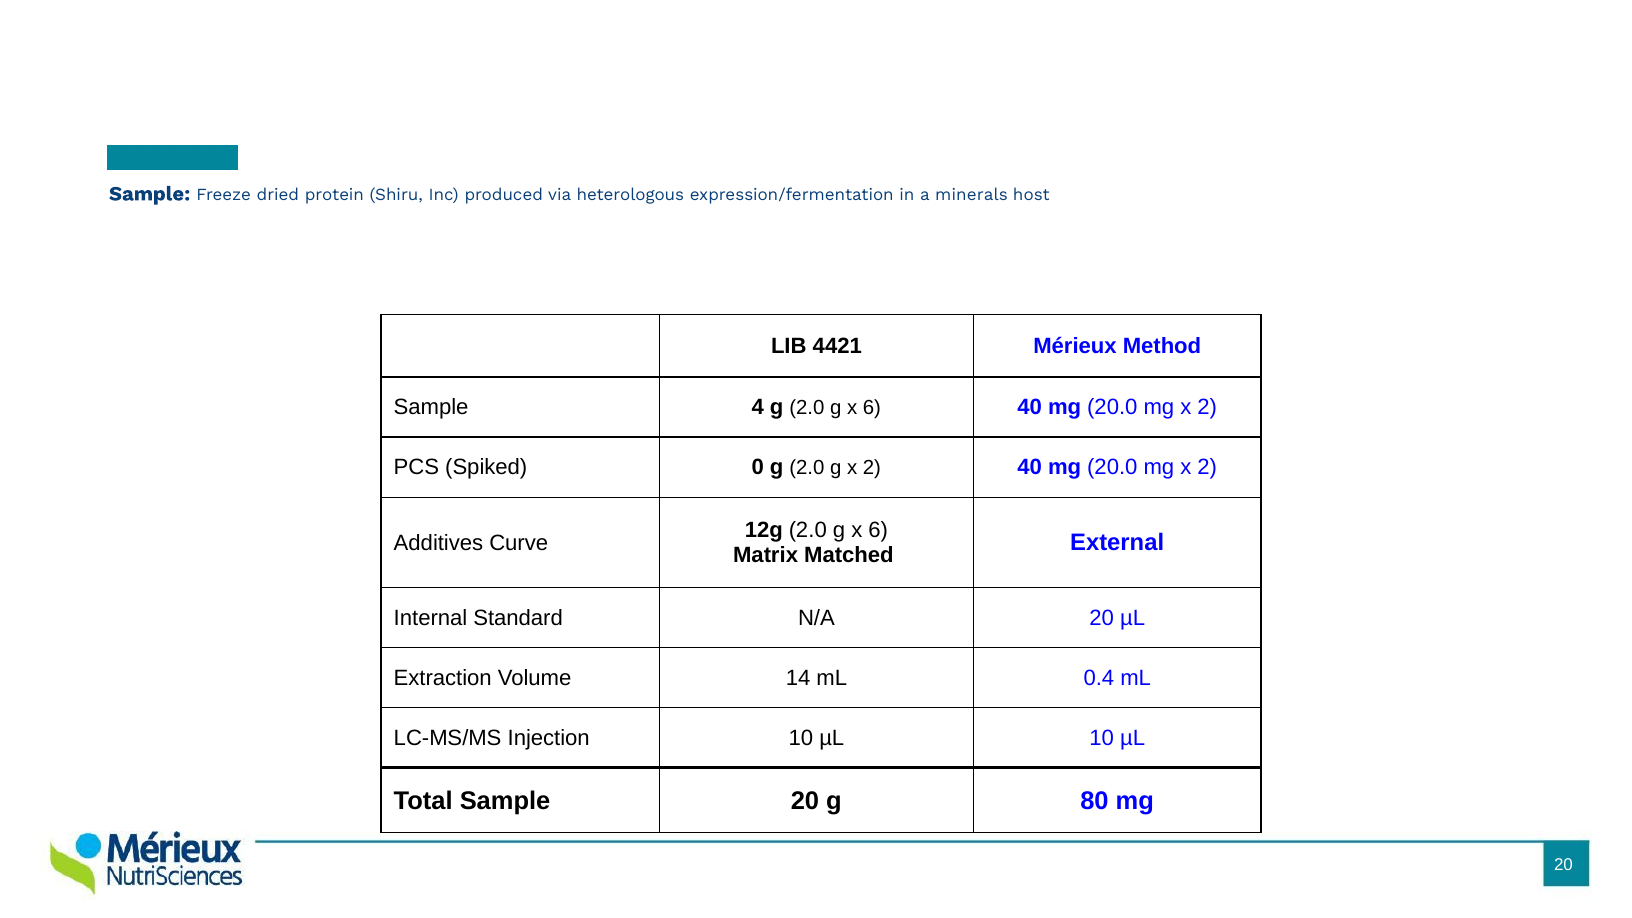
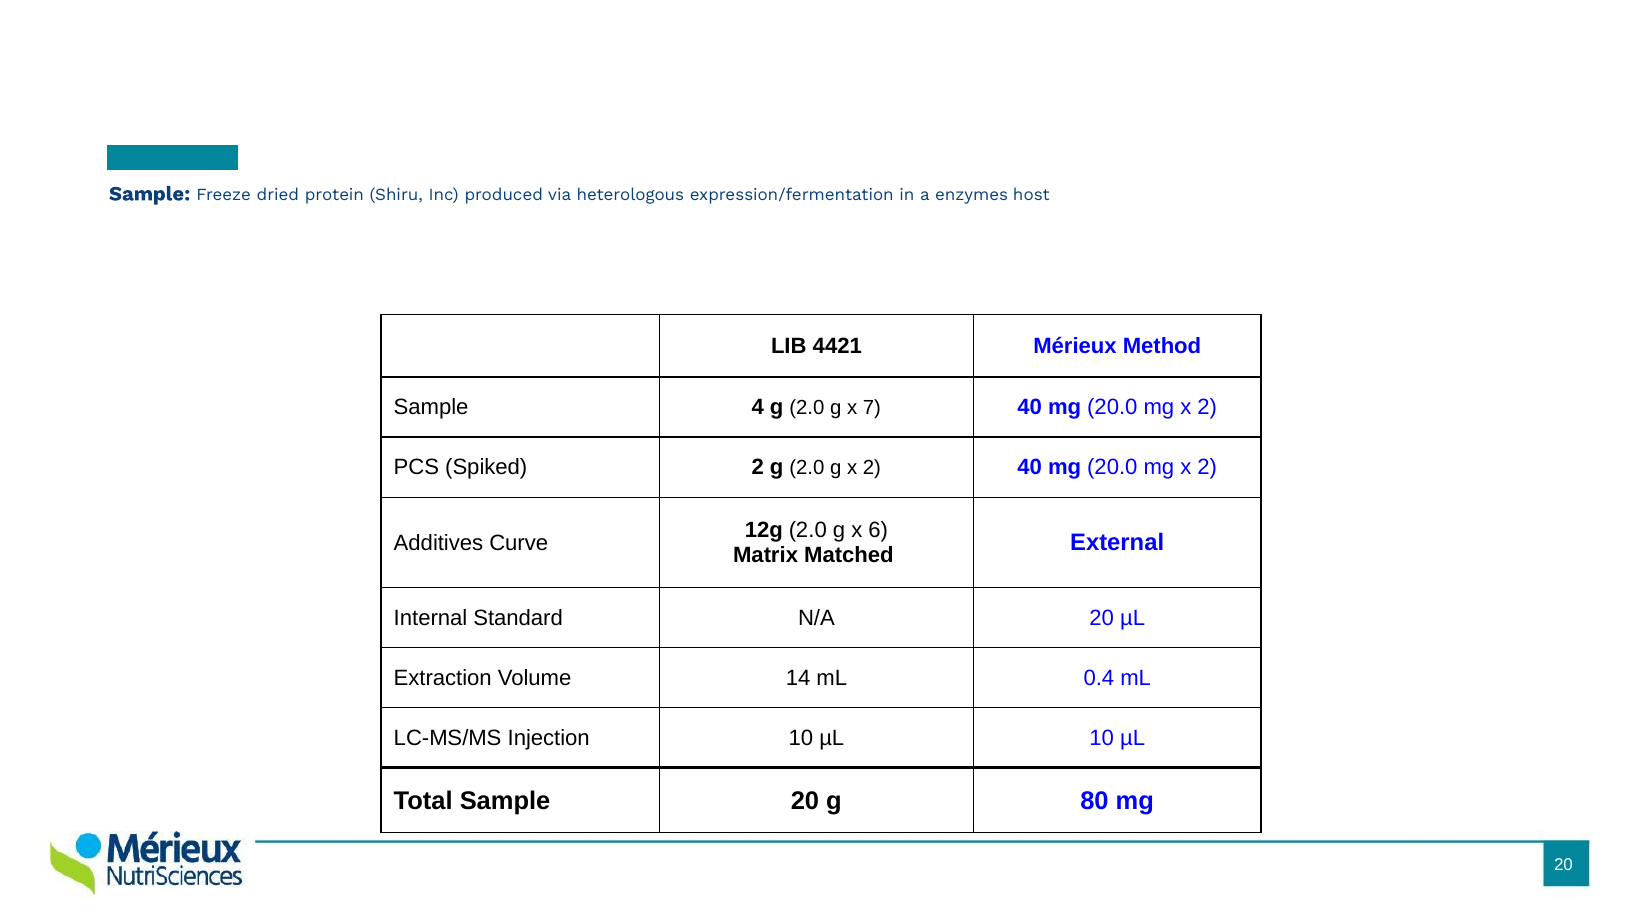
minerals: minerals -> enzymes (972, 195)
6: 6 -> 7 (872, 408)
Spiked 0: 0 -> 2 (758, 467)
